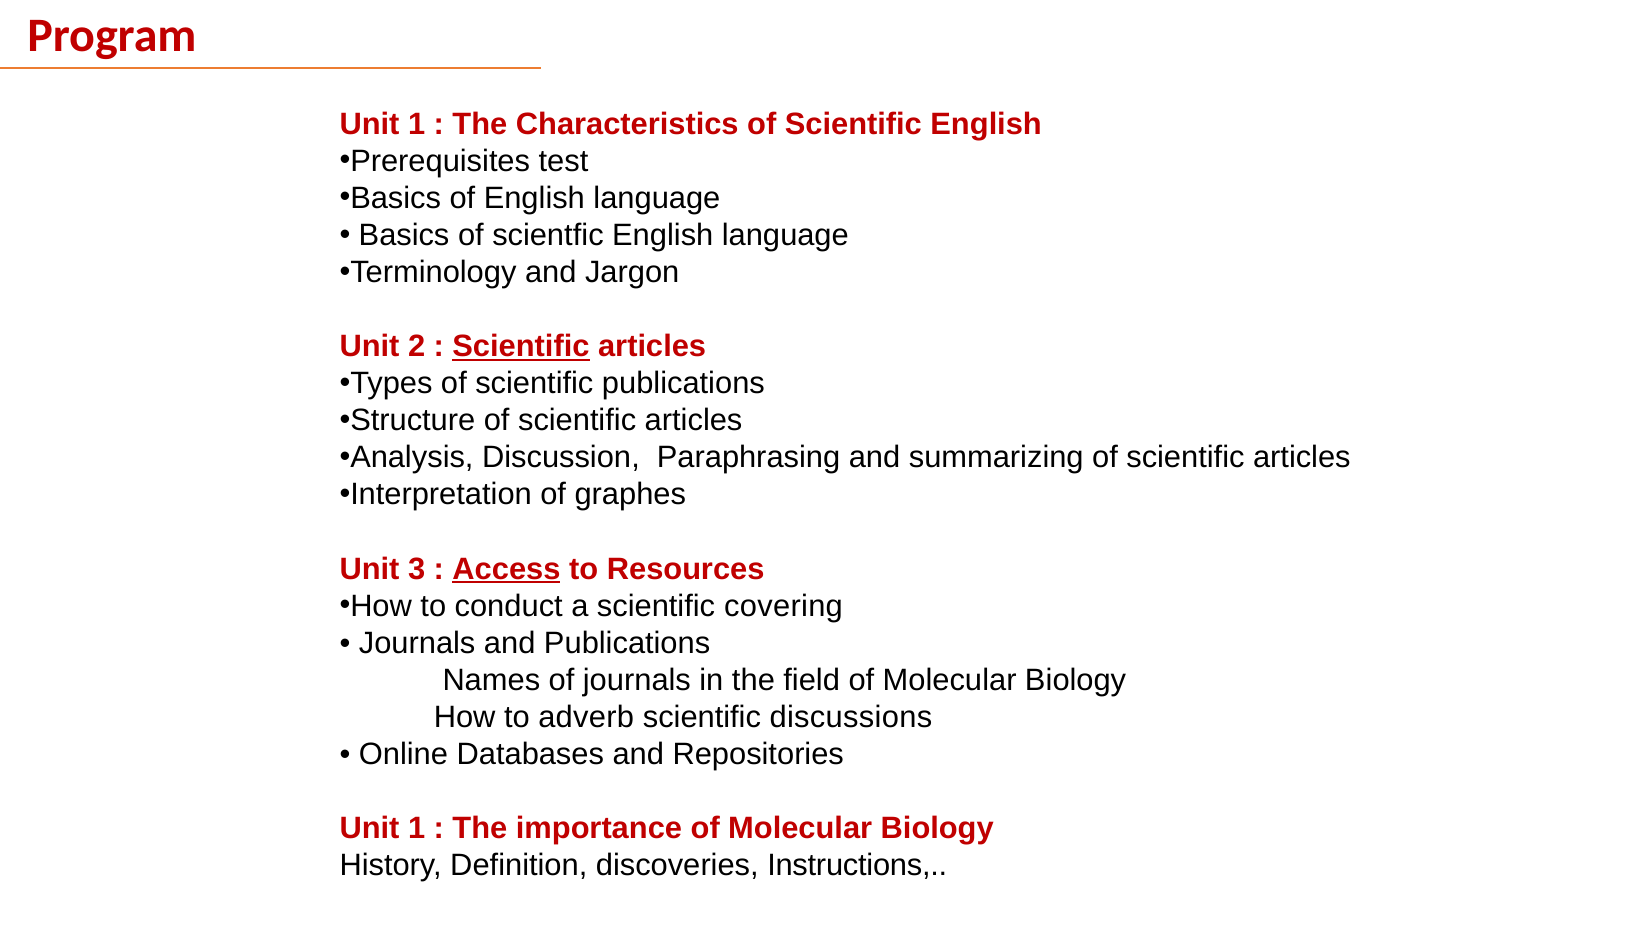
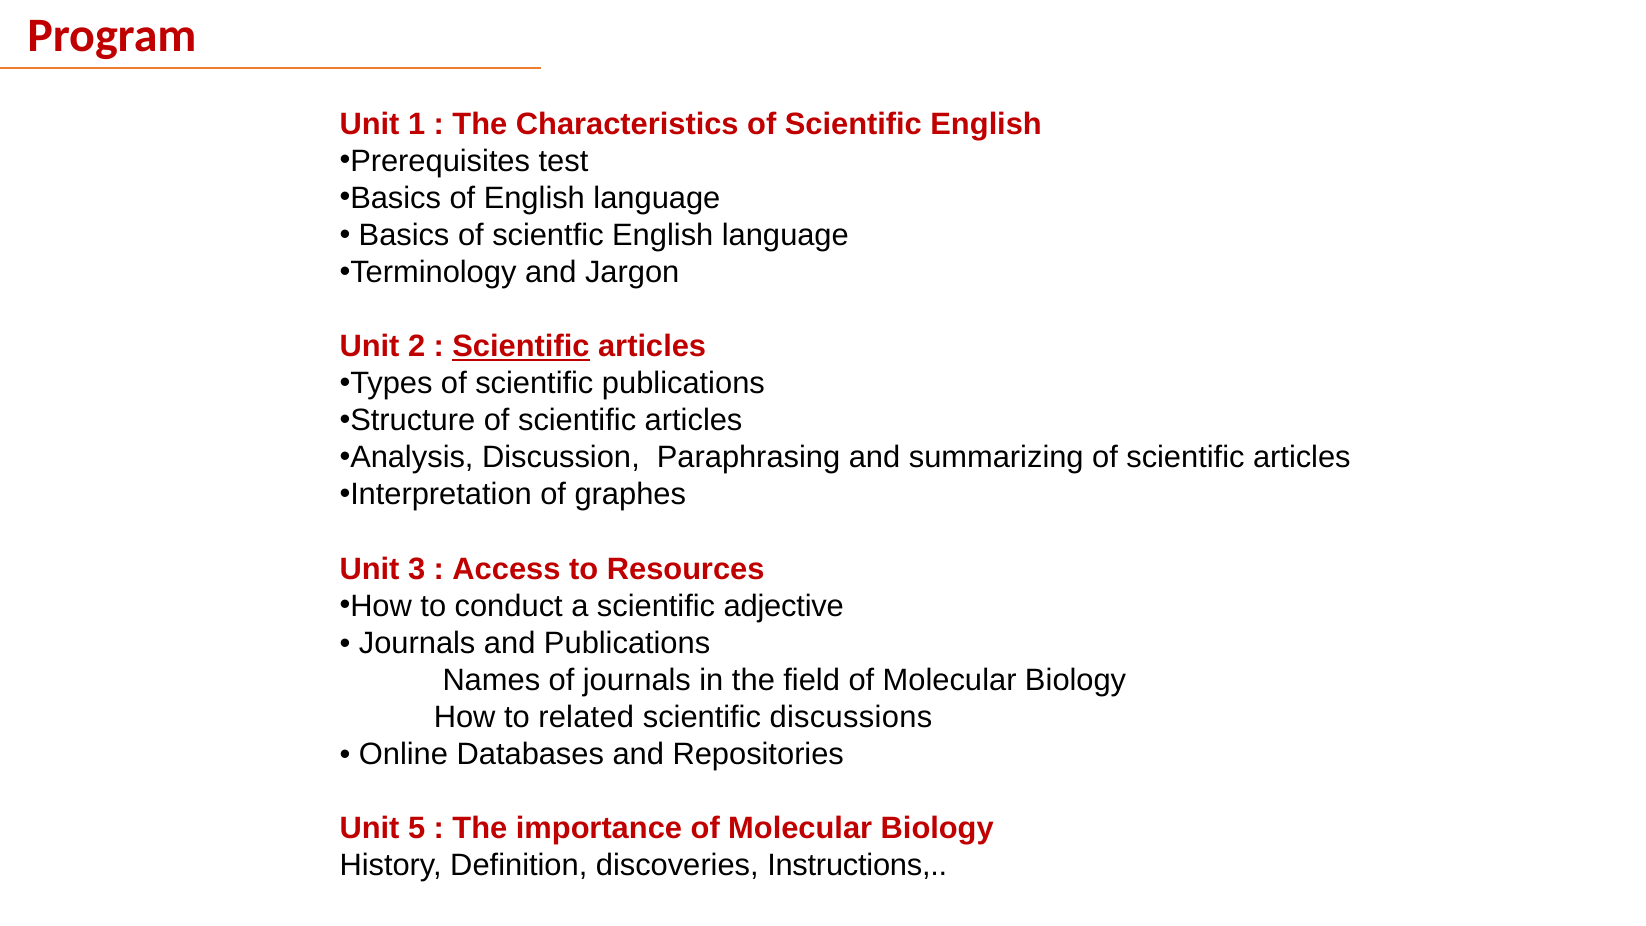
Access underline: present -> none (506, 569)
covering: covering -> adjective (784, 606)
adverb: adverb -> related (586, 717)
1: 1 -> 5 (417, 828)
